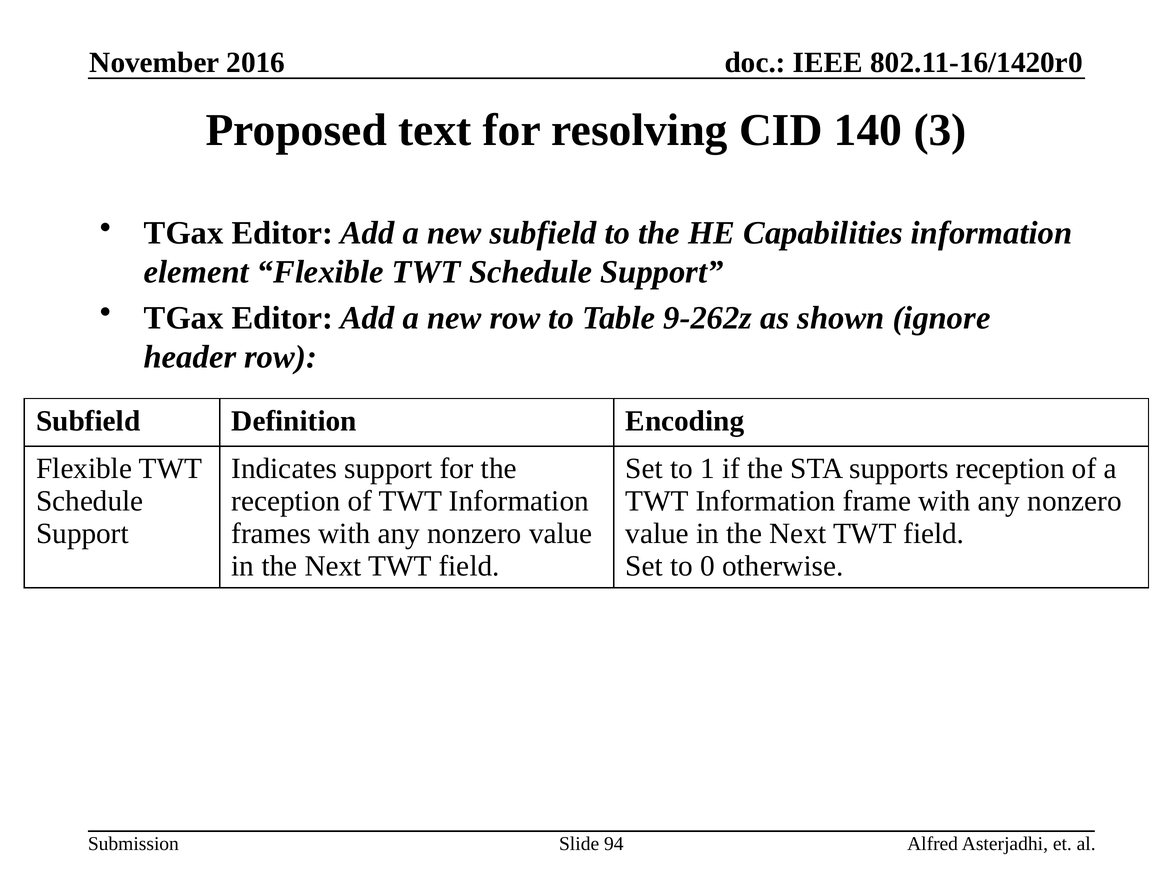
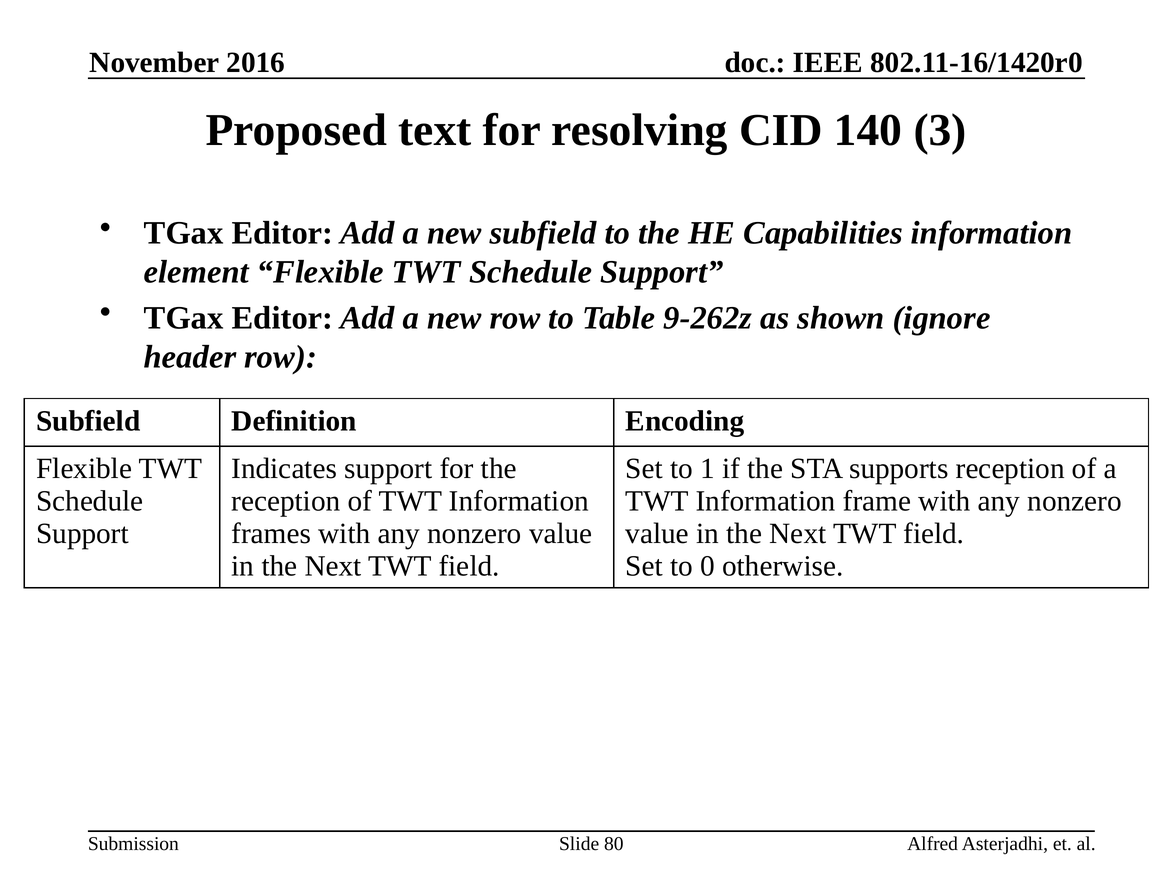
94: 94 -> 80 (614, 844)
